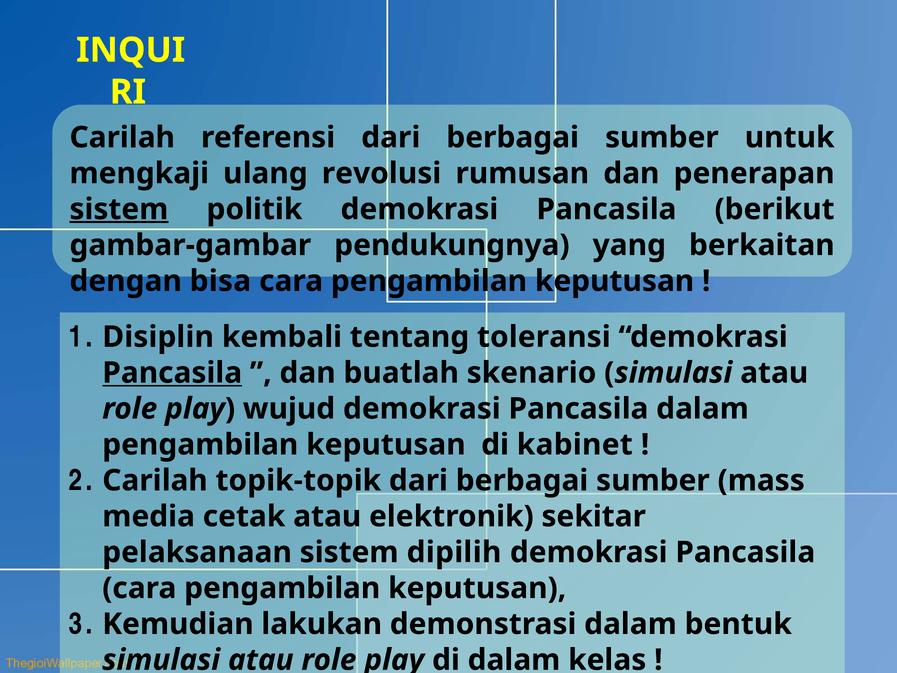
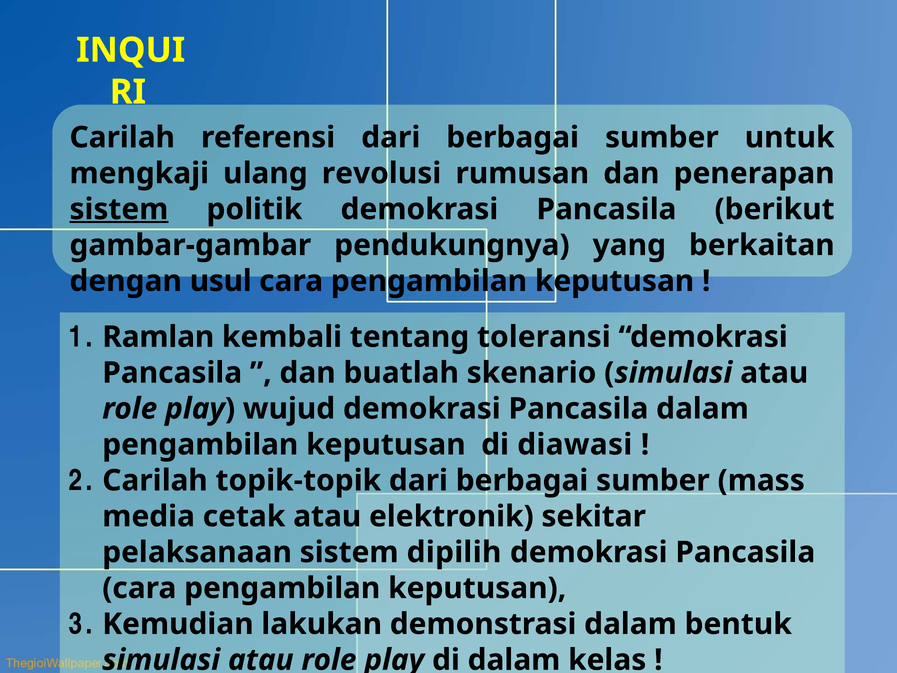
bisa: bisa -> usul (221, 281)
Disiplin: Disiplin -> Ramlan (158, 337)
Pancasila underline: present -> none (172, 373)
kabinet: kabinet -> diawasi (575, 444)
